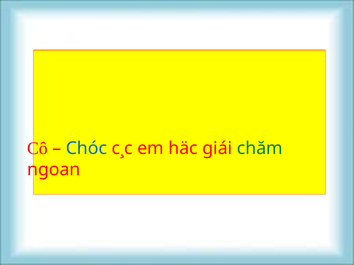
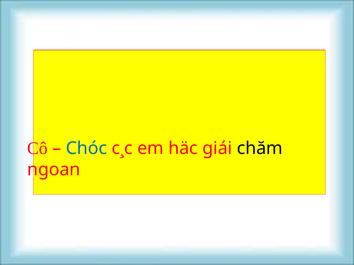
chăm colour: green -> black (260, 149)
